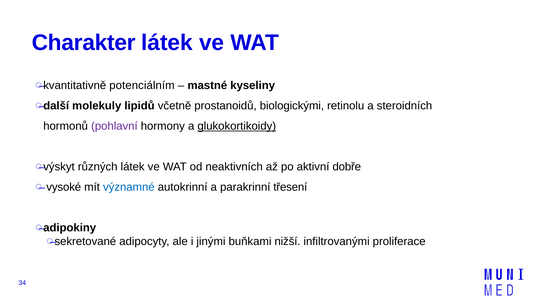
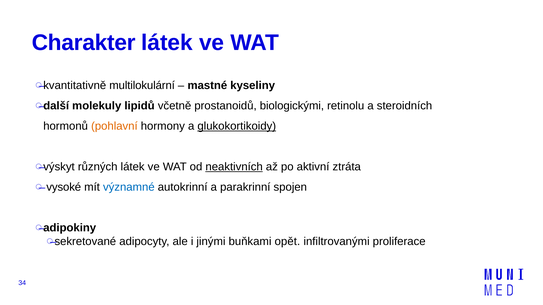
potenciálním: potenciálním -> multilokulární (142, 86)
pohlavní colour: purple -> orange (114, 126)
neaktivních underline: none -> present (234, 167)
dobře: dobře -> ztráta (347, 167)
třesení: třesení -> spojen (290, 187)
nižší: nižší -> opět (287, 242)
